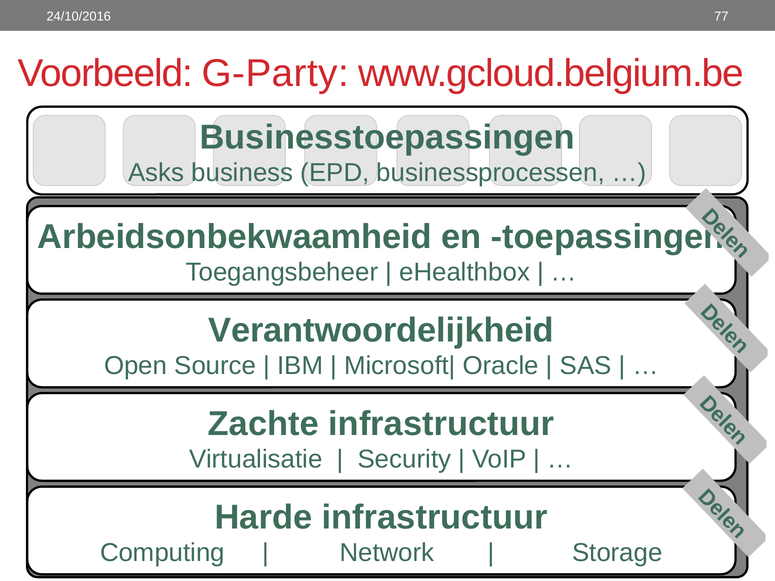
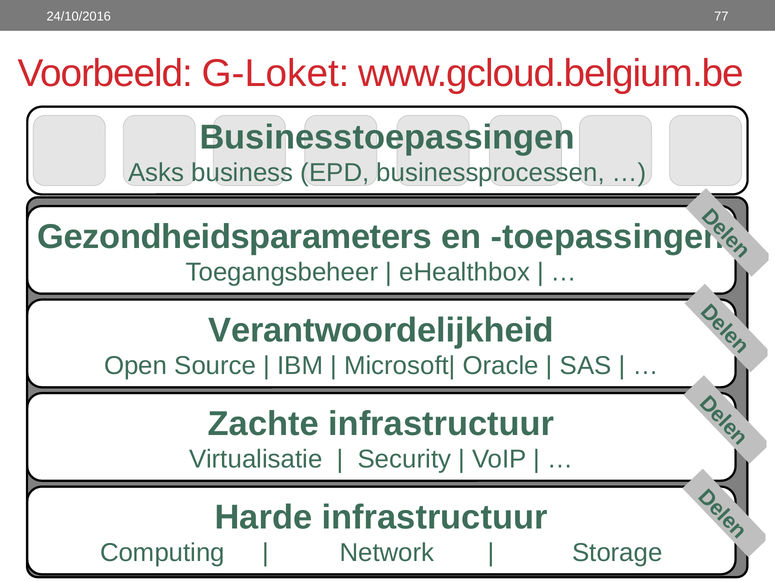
G-Party: G-Party -> G-Loket (276, 74)
Arbeidsonbekwaamheid: Arbeidsonbekwaamheid -> Gezondheidsparameters (235, 237)
